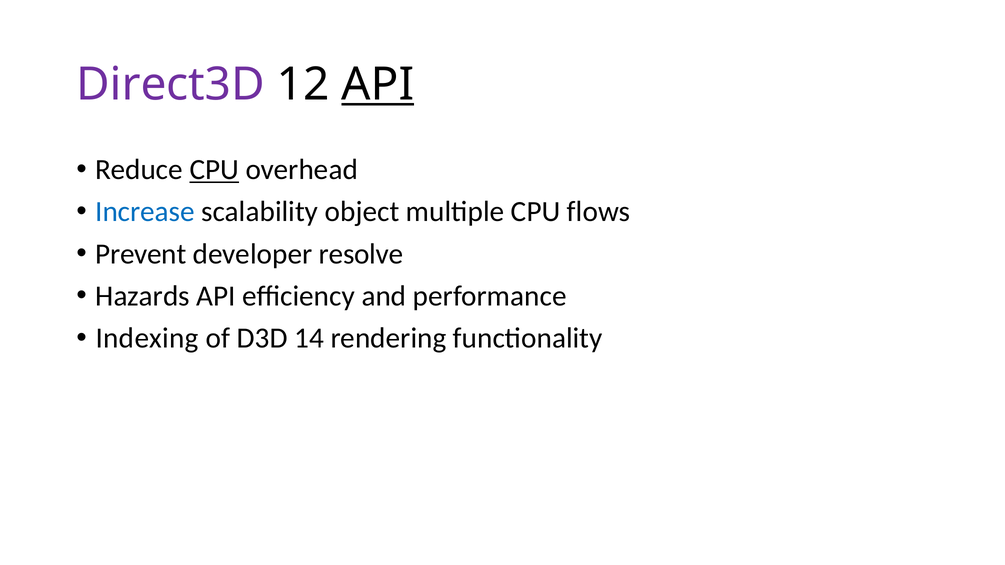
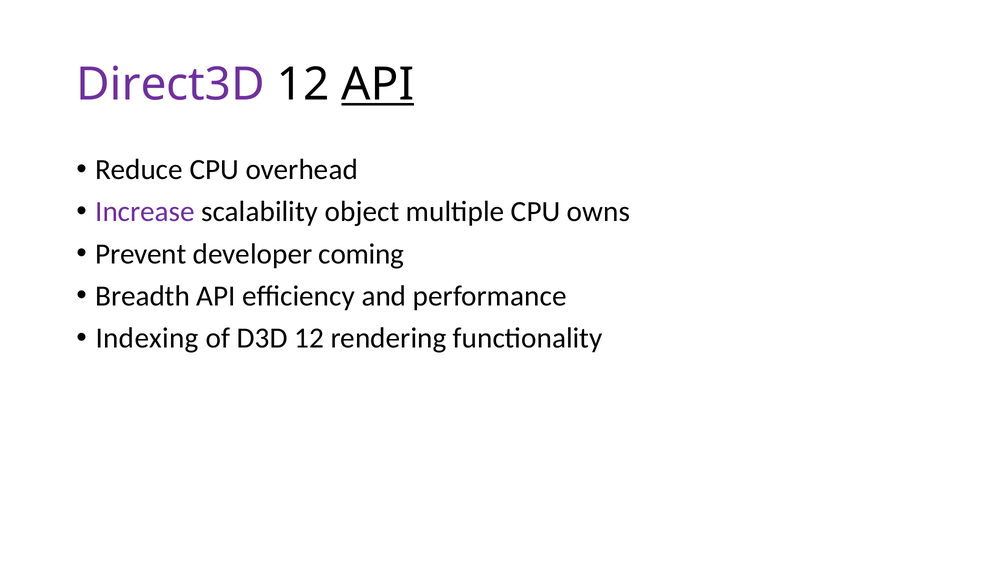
CPU underline: present -> none (214, 170)
Increase colour: blue -> purple (145, 212)
flows: flows -> owns (599, 212)
resolve: resolve -> coming (361, 254)
Hazards: Hazards -> Breadth (143, 296)
D3D 14: 14 -> 12 (309, 338)
